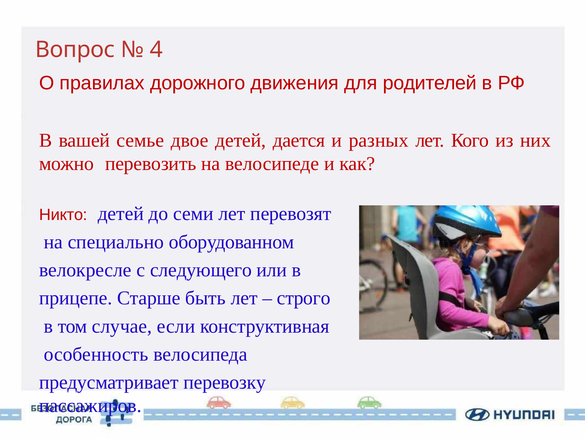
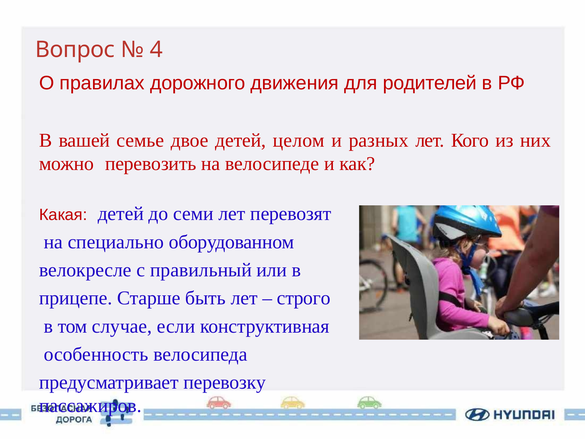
дается: дается -> целом (299, 140)
Никто: Никто -> Какая (63, 215)
следующего: следующего -> правильный (201, 270)
